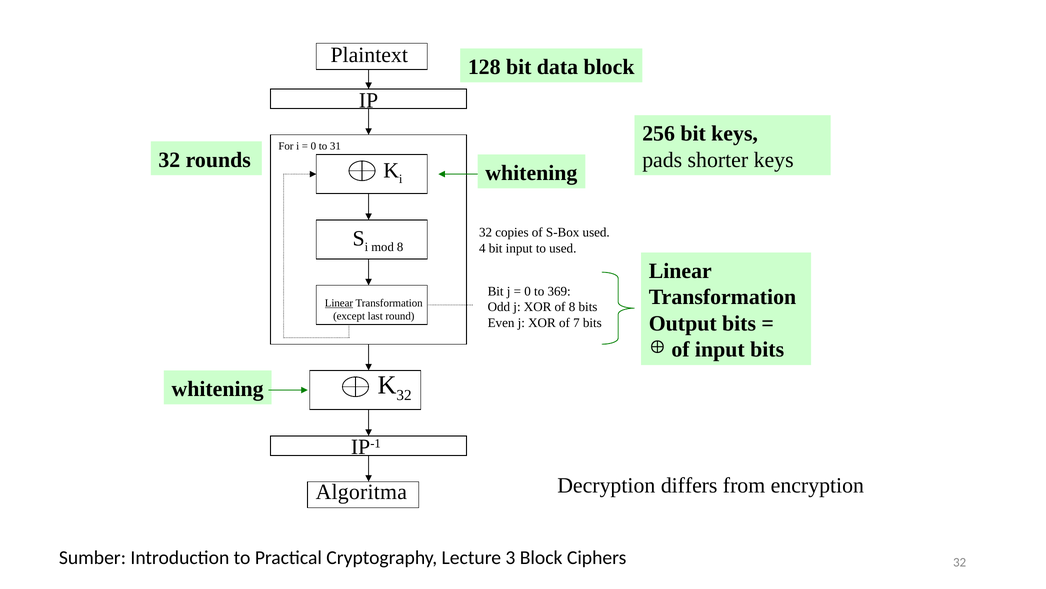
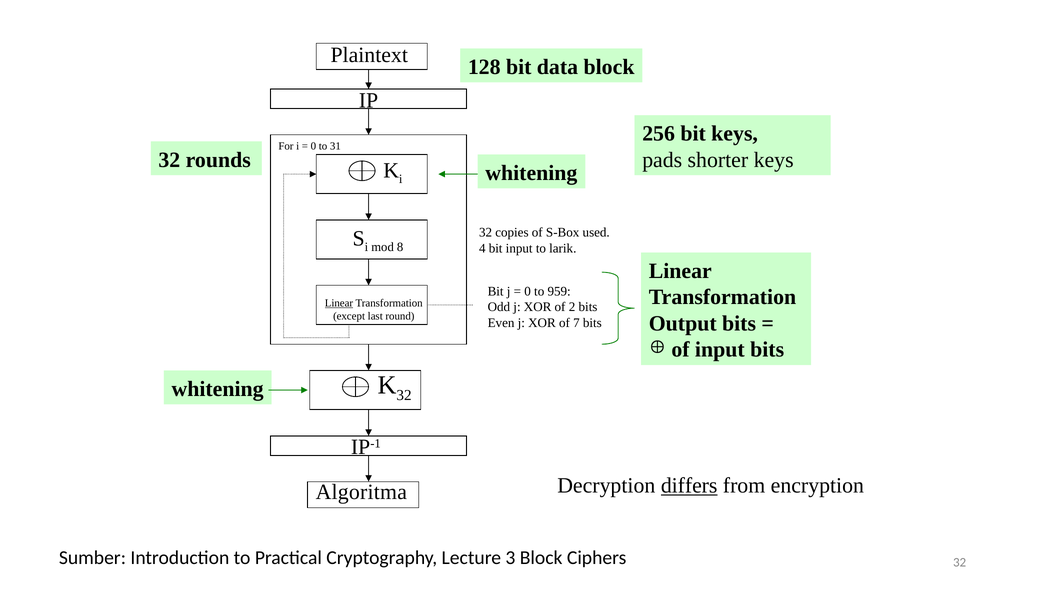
to used: used -> larik (563, 248)
369: 369 -> 959 (559, 291)
of 8: 8 -> 2 (572, 307)
differs underline: none -> present (689, 485)
